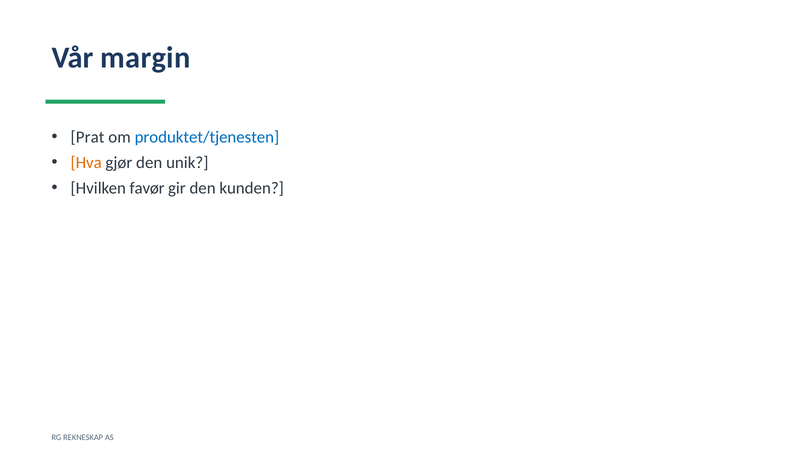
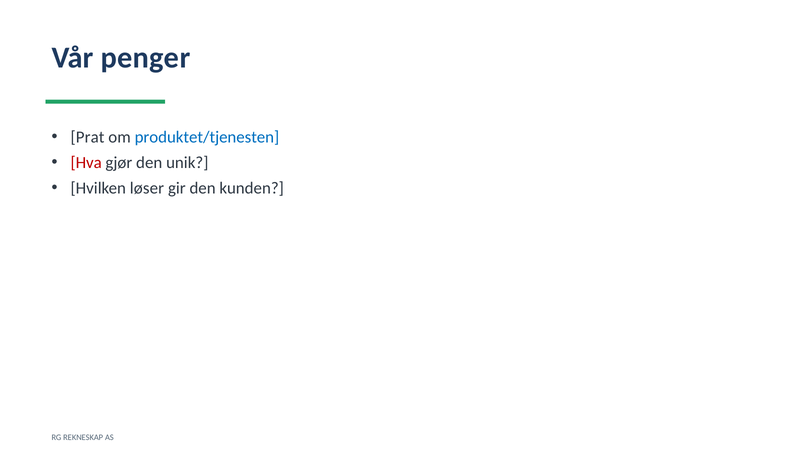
margin: margin -> penger (145, 58)
Hva colour: orange -> red (86, 163)
favør: favør -> løser (147, 188)
